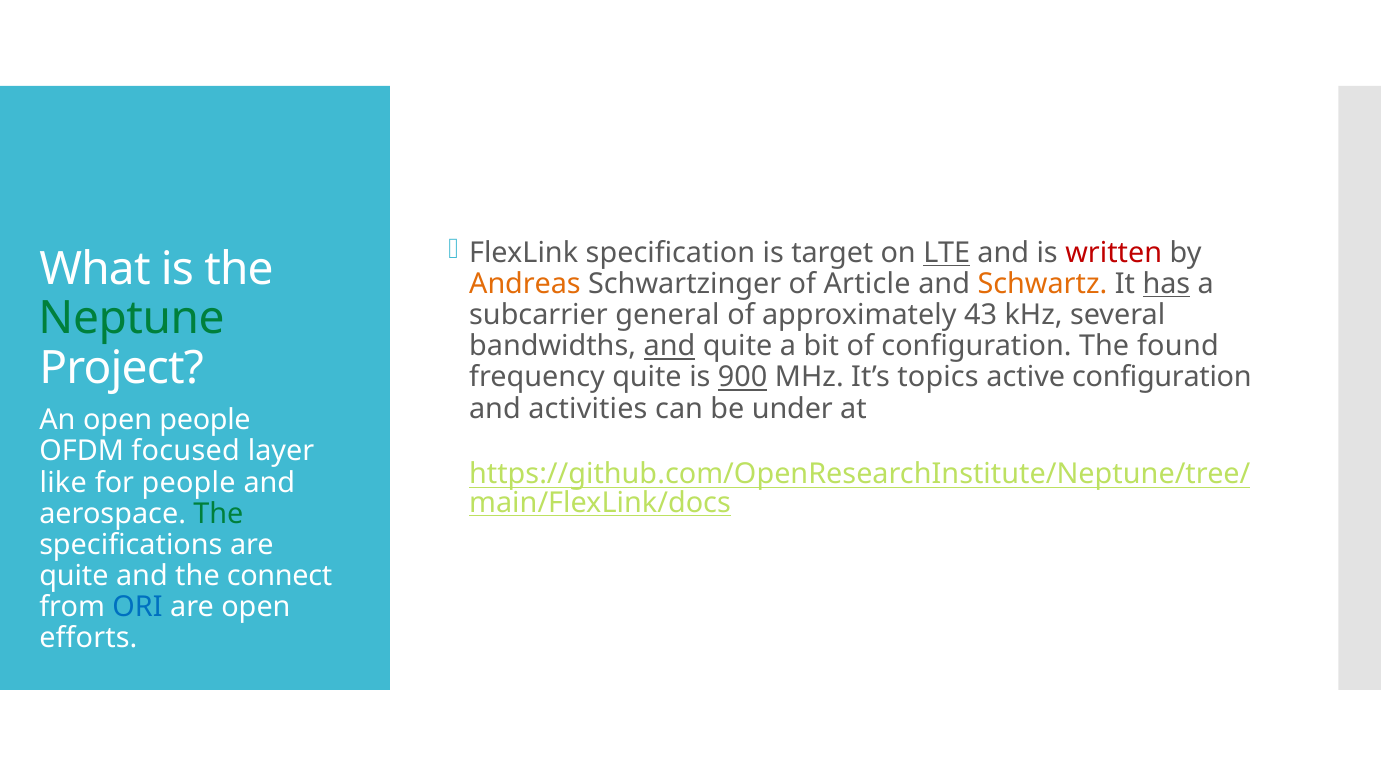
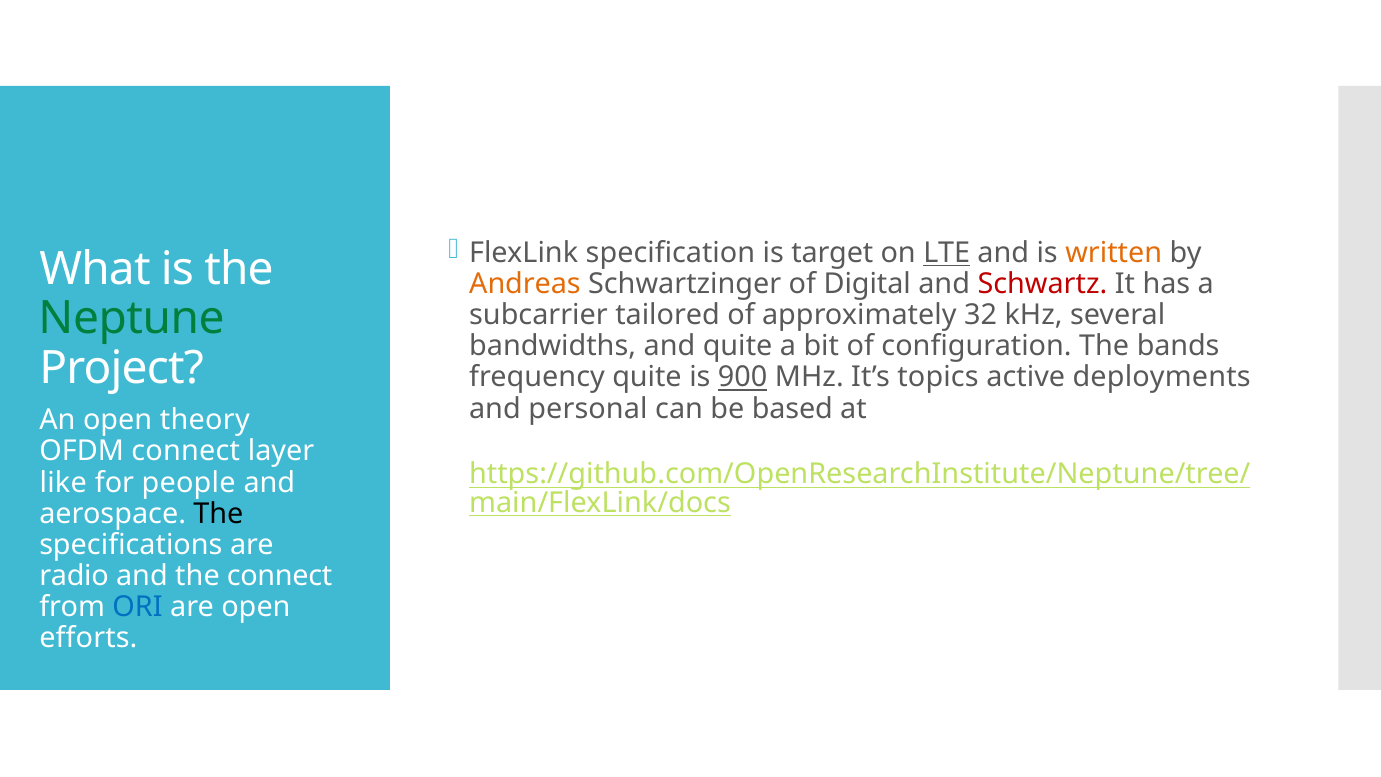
written colour: red -> orange (1114, 253)
Article: Article -> Digital (867, 284)
Schwartz colour: orange -> red (1042, 284)
has underline: present -> none (1166, 284)
general: general -> tailored (668, 315)
43: 43 -> 32 (981, 315)
and underline: present -> none (669, 346)
found: found -> bands (1178, 346)
active configuration: configuration -> deployments (1162, 377)
activities: activities -> personal (588, 408)
under: under -> based (792, 408)
open people: people -> theory (205, 420)
OFDM focused: focused -> connect (186, 451)
The colour: green -> black (218, 513)
quite: quite -> radio (74, 576)
